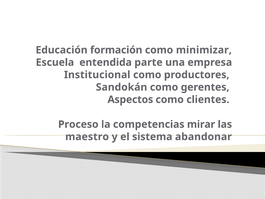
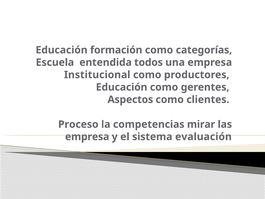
minimizar: minimizar -> categorías (204, 50)
parte: parte -> todos (149, 62)
Sandokán: Sandokán -> Educación (122, 87)
maestro: maestro -> empresa (87, 137)
abandonar: abandonar -> evaluación (203, 137)
